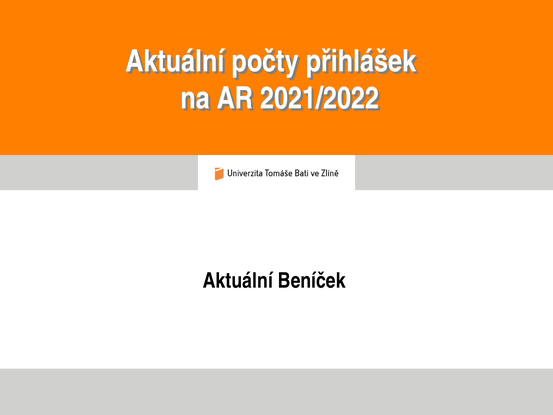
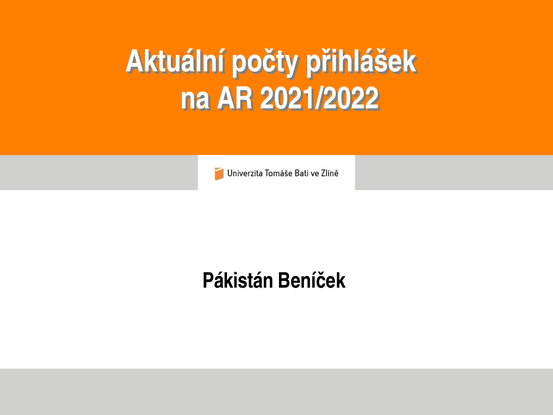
Aktuální: Aktuální -> Pákistán (238, 281)
